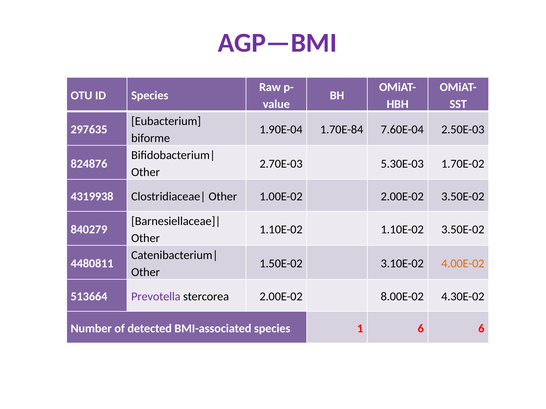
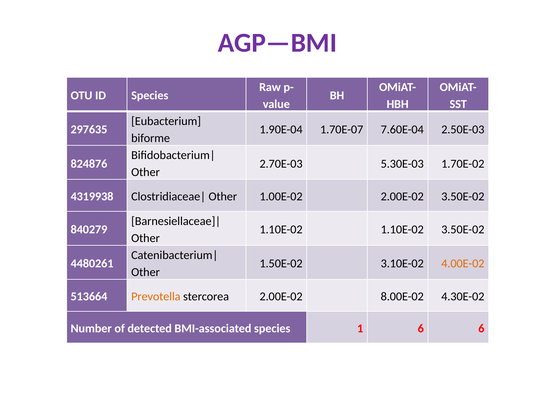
1.70E-84: 1.70E-84 -> 1.70E-07 (342, 130)
4480811: 4480811 -> 4480261 (92, 264)
Prevotella colour: purple -> orange (156, 297)
